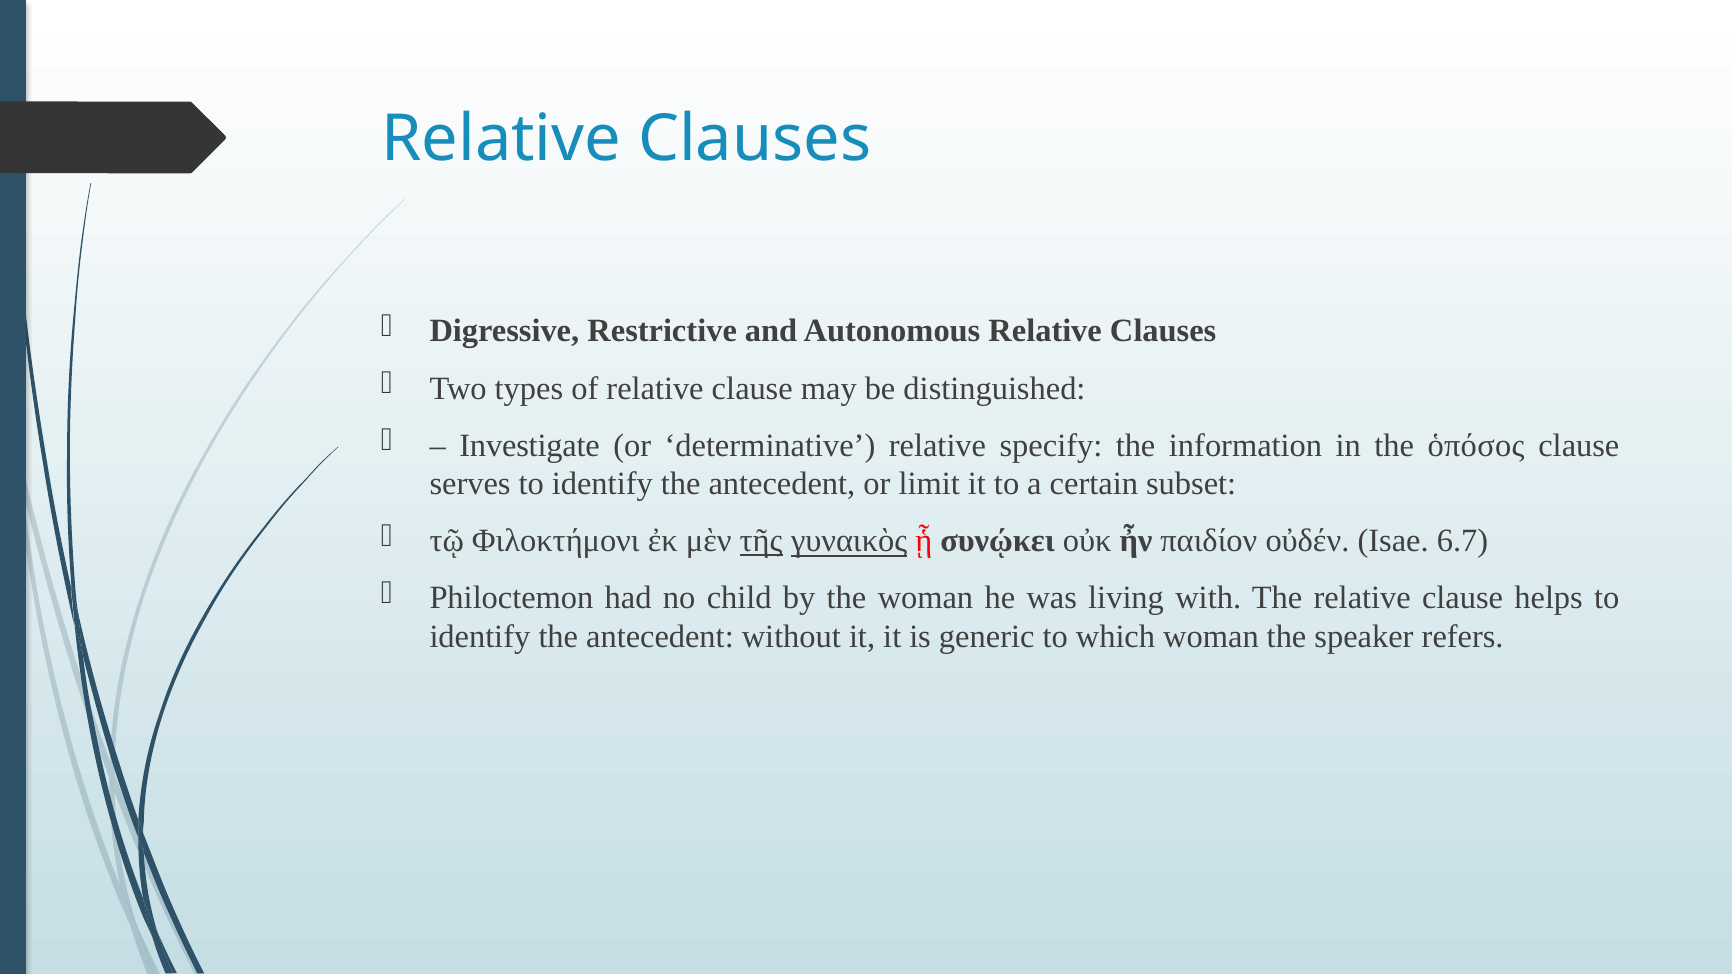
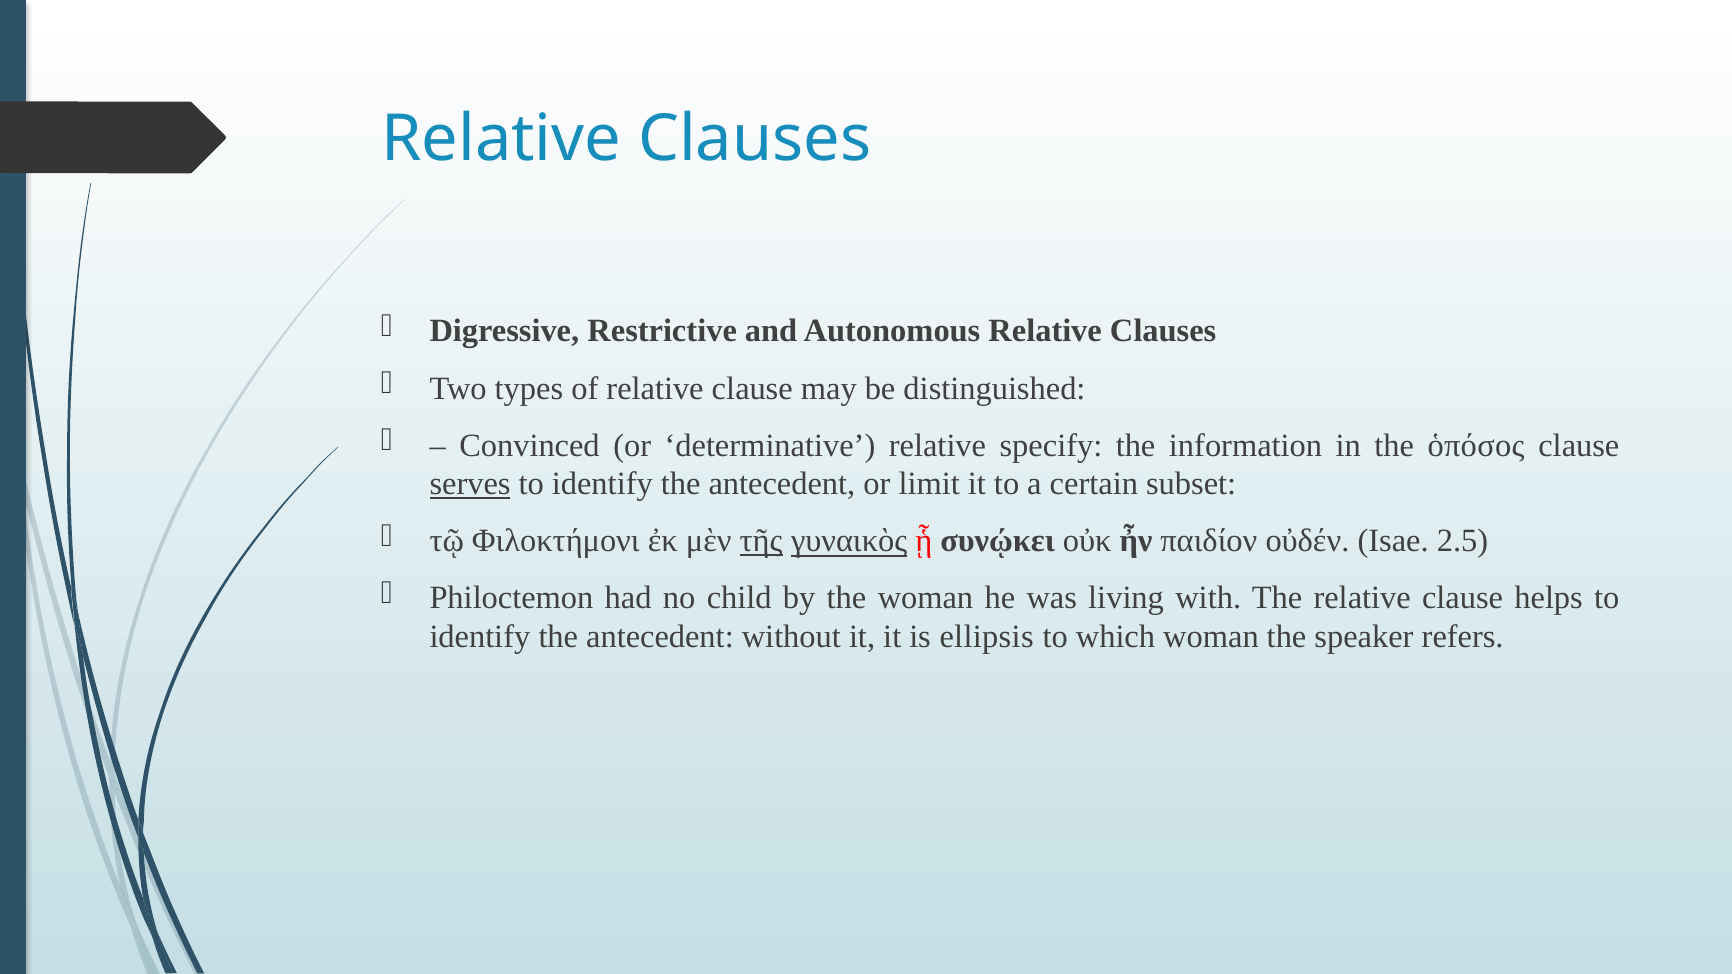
Investigate: Investigate -> Convinced (530, 445)
serves underline: none -> present (470, 484)
6.7: 6.7 -> 2.5 (1462, 541)
generic: generic -> ellipsis (987, 637)
